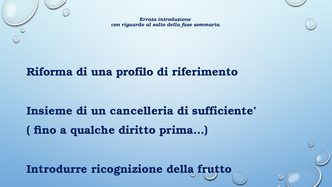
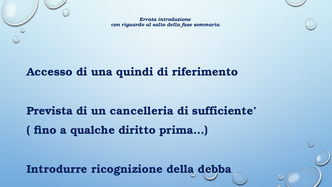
Riforma: Riforma -> Accesso (50, 72)
profilo: profilo -> quindi (135, 72)
Insieme: Insieme -> Prevista (50, 111)
frutto: frutto -> debba (215, 169)
